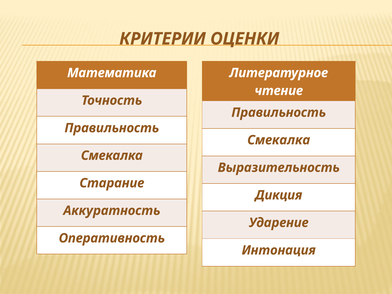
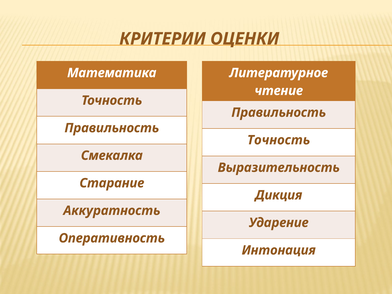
Смекалка: Смекалка -> Точность (279, 140)
